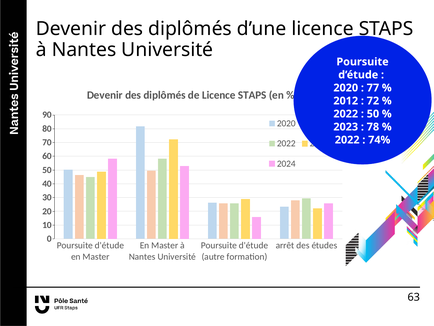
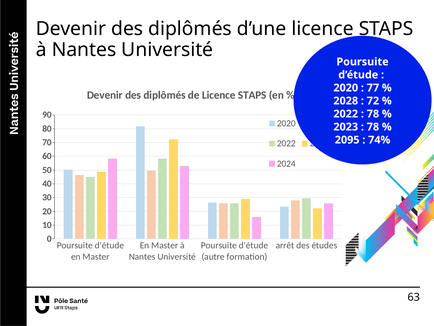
2012: 2012 -> 2028 (346, 101)
50: 50 -> 78 (373, 114)
2022: 2022 -> 2095 (347, 140)
